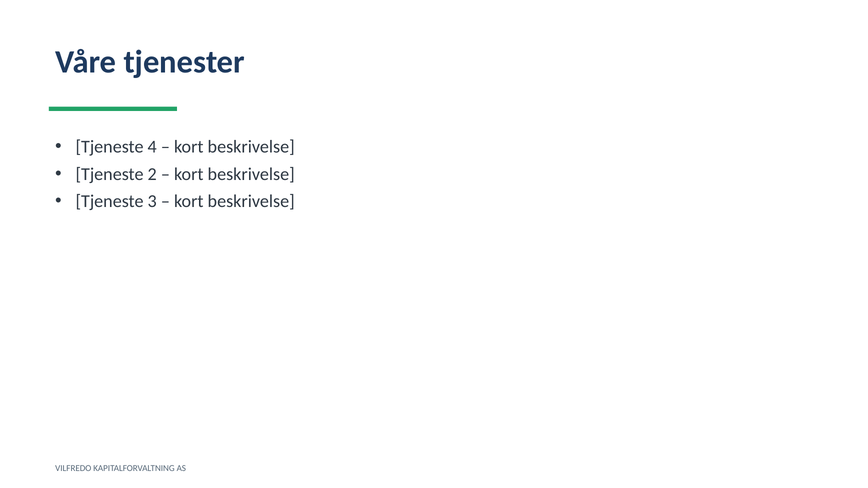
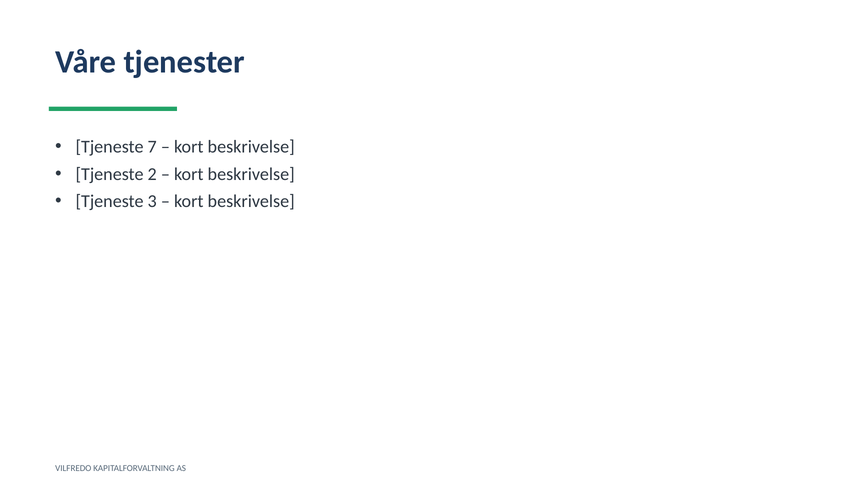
4: 4 -> 7 (152, 147)
